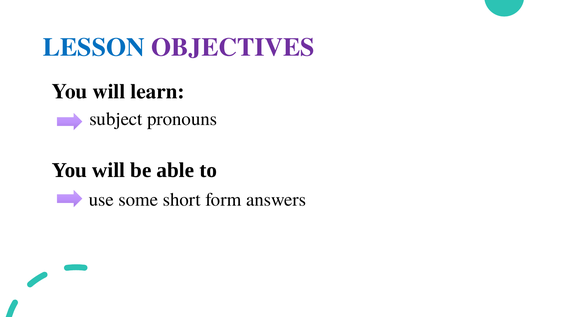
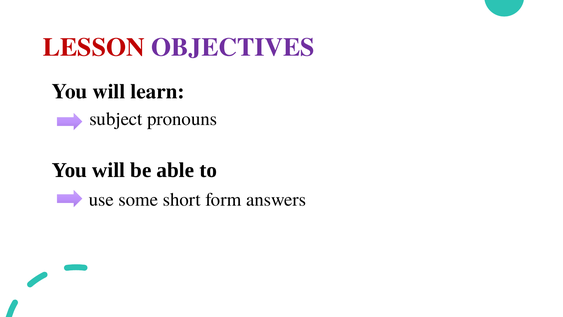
LESSON colour: blue -> red (94, 47)
